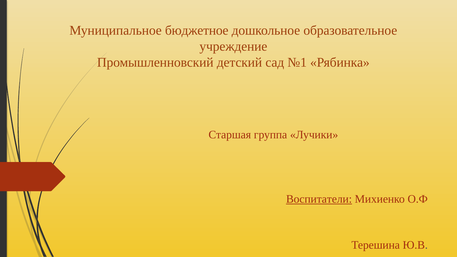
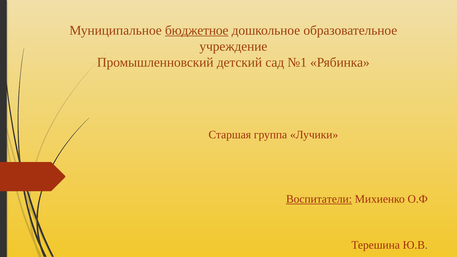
бюджетное underline: none -> present (197, 30)
